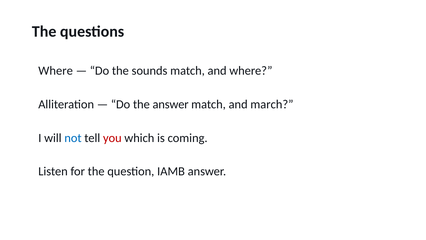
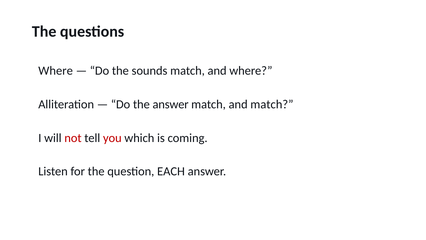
and march: march -> match (272, 104)
not colour: blue -> red (73, 138)
IAMB: IAMB -> EACH (171, 171)
